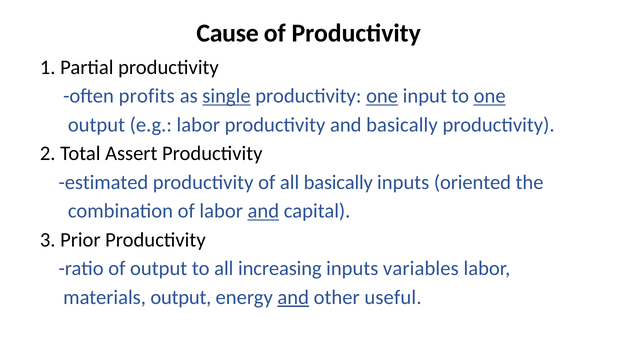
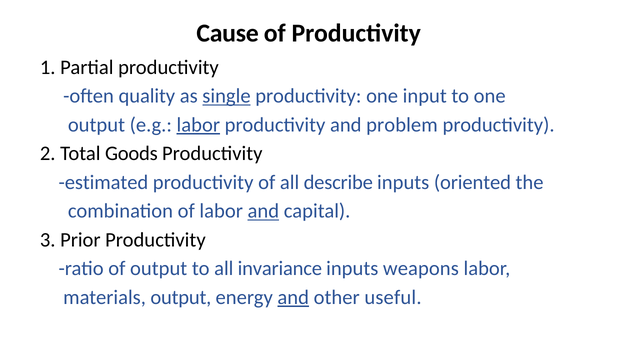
profits: profits -> quality (147, 96)
one underline: present -> none (382, 96)
one underline: present -> none (490, 96)
labor underline: none -> present (198, 125)
and basically: basically -> problem (402, 125)
Assert: Assert -> Goods (131, 153)
all basically: basically -> describe (338, 182)
increasing: increasing -> invariance (280, 268)
variables: variables -> weapons (421, 268)
